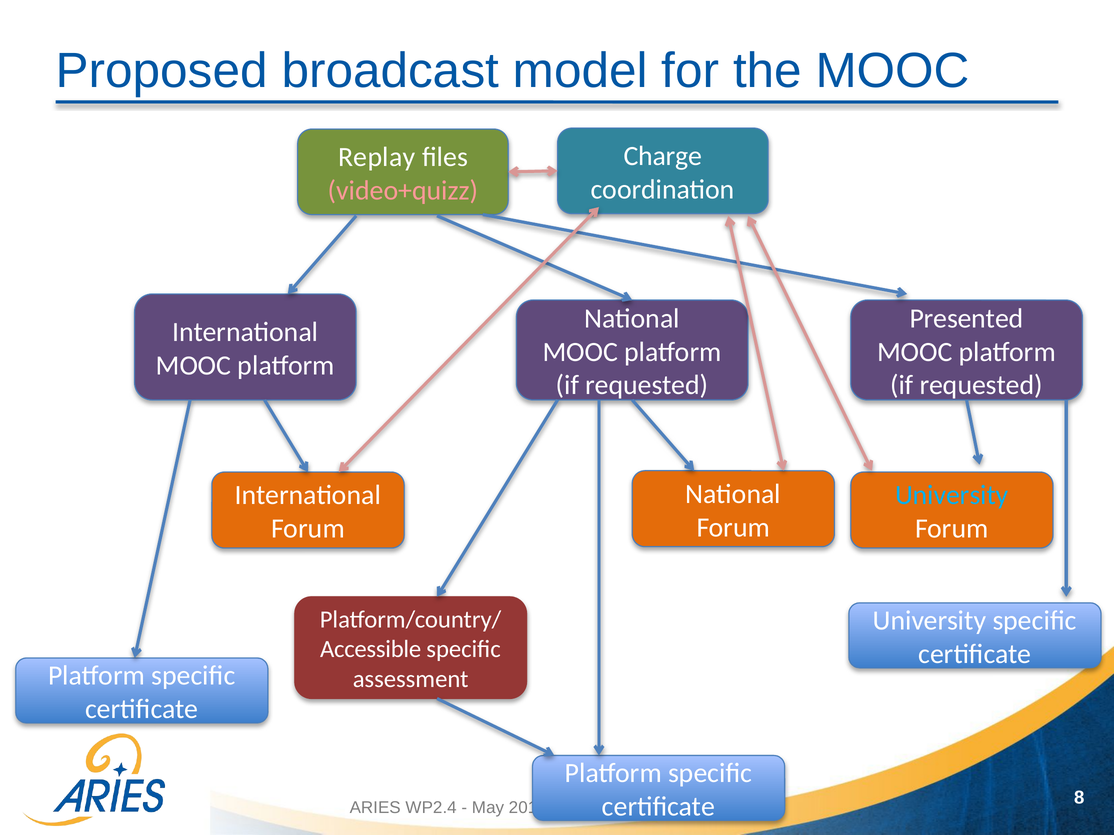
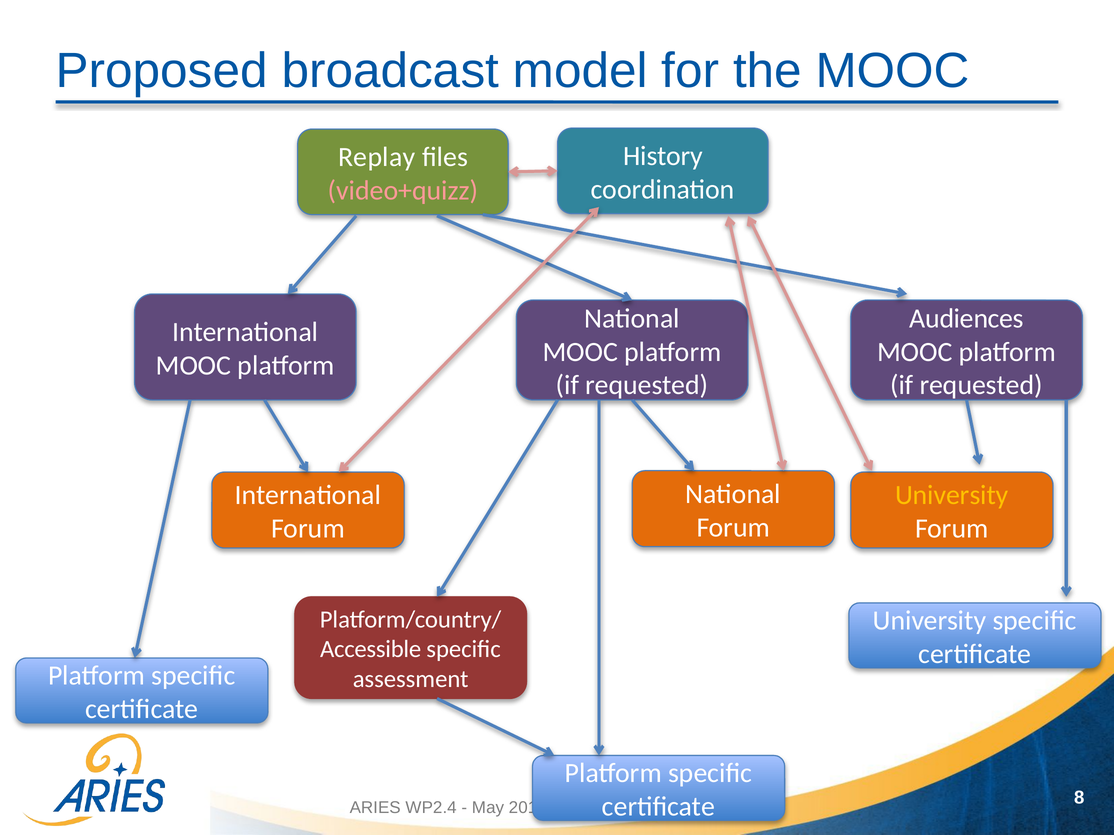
Charge: Charge -> History (663, 156)
Presented: Presented -> Audiences (967, 319)
University colour: light blue -> yellow (952, 496)
